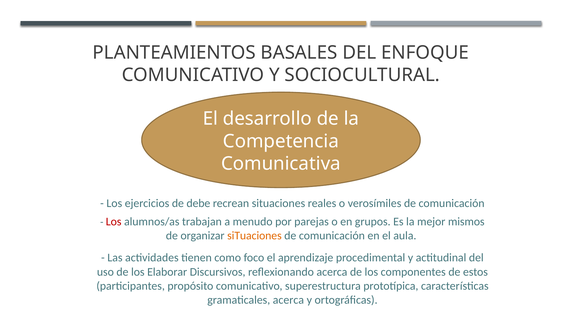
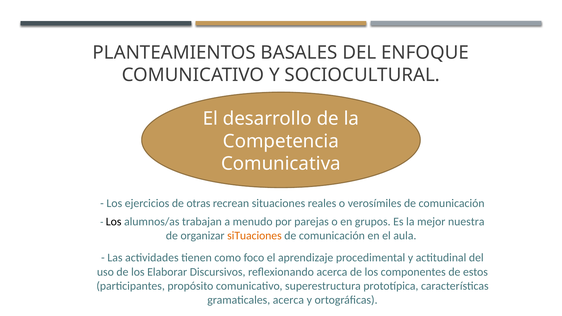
debe: debe -> otras (198, 203)
Los colour: red -> black (114, 222)
mismos: mismos -> nuestra (466, 222)
